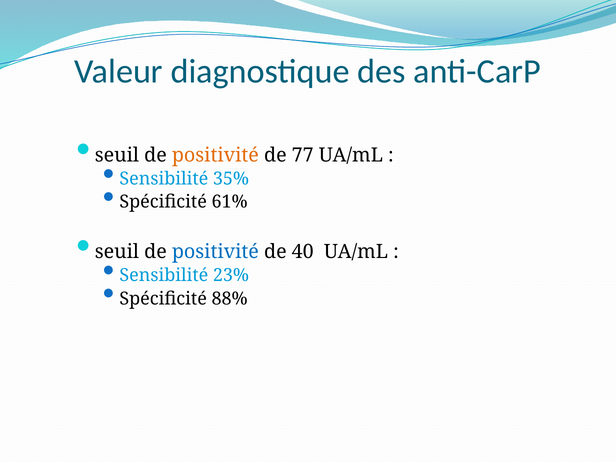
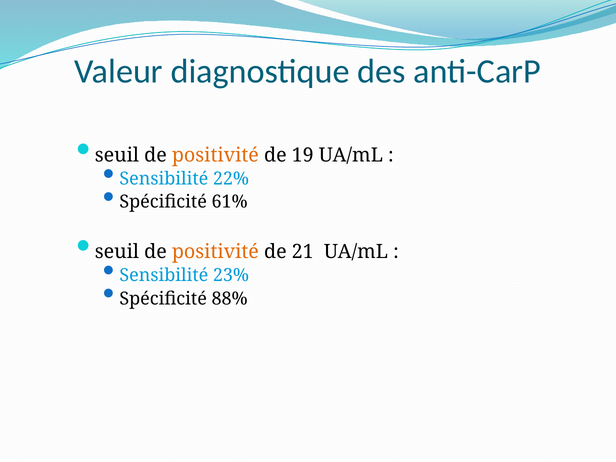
77: 77 -> 19 (303, 155)
35%: 35% -> 22% (231, 179)
positivité colour: blue -> orange (215, 252)
40: 40 -> 21 (303, 252)
